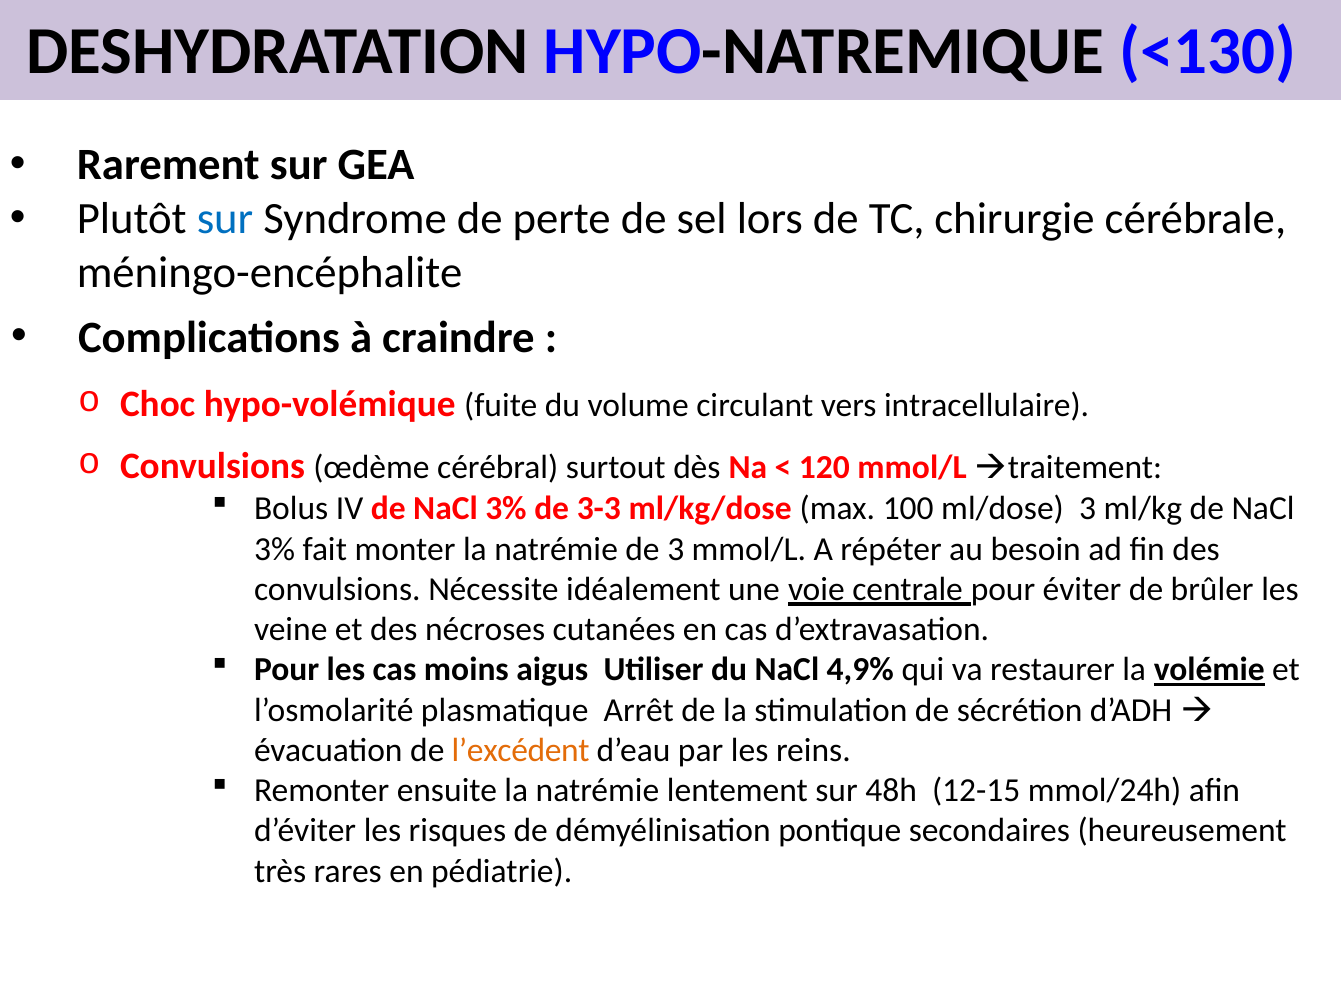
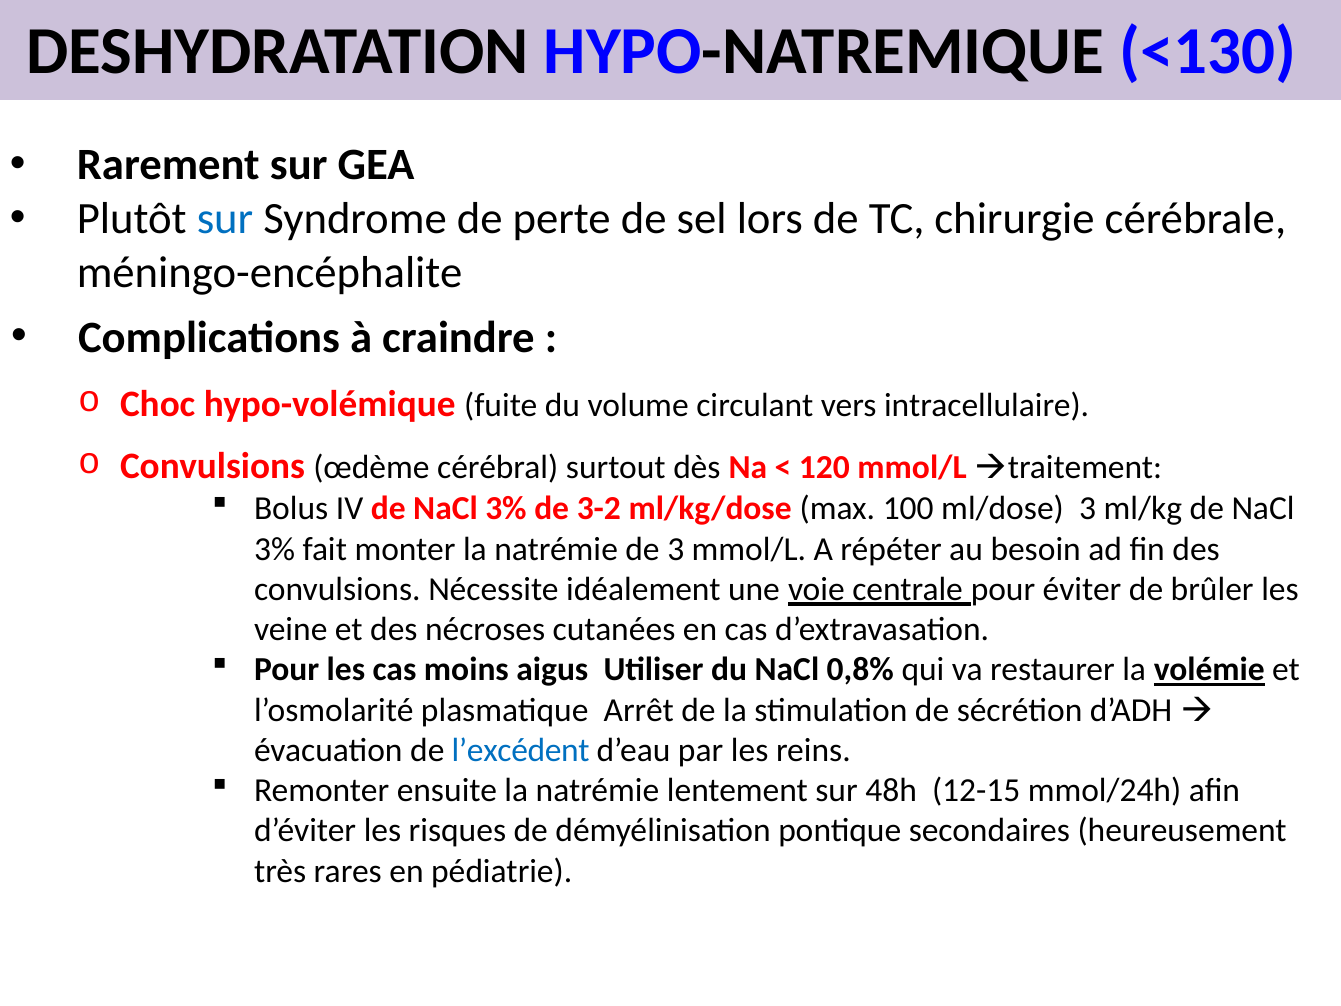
3-3: 3-3 -> 3-2 (599, 509)
4,9%: 4,9% -> 0,8% (860, 670)
l’excédent colour: orange -> blue (521, 750)
